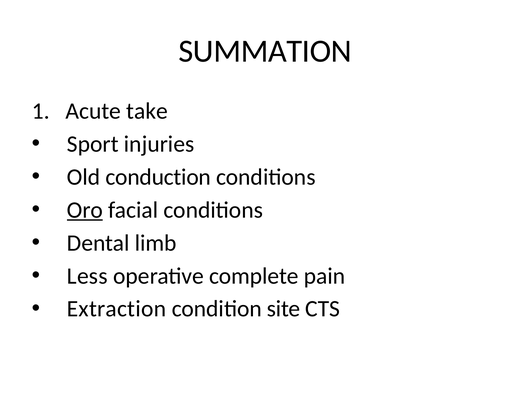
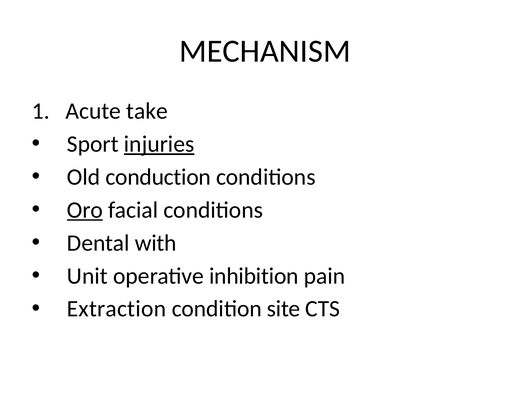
SUMMATION: SUMMATION -> MECHANISM (265, 51)
injuries underline: none -> present (159, 144)
limb: limb -> with (156, 243)
Less: Less -> Unit (87, 276)
complete: complete -> inhibition (254, 276)
